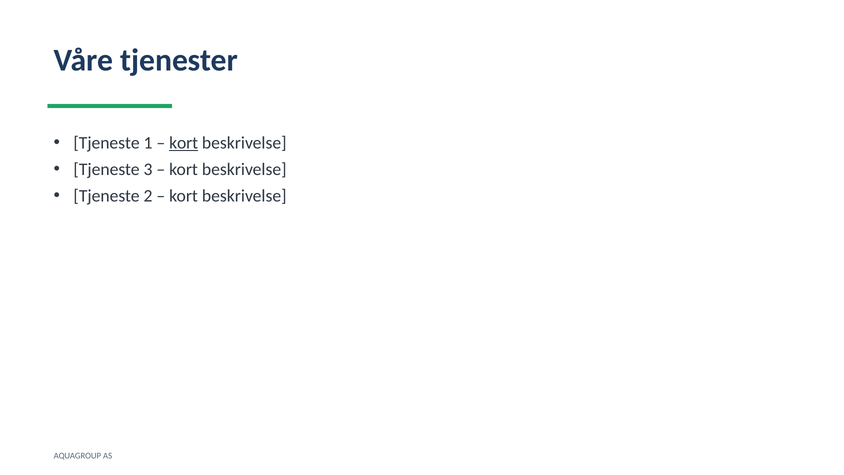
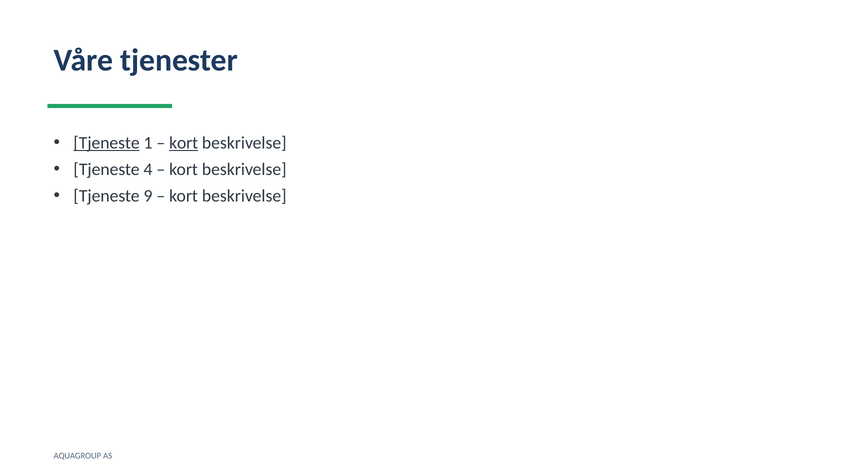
Tjeneste underline: none -> present (107, 143)
3: 3 -> 4 (148, 169)
2: 2 -> 9 (148, 196)
